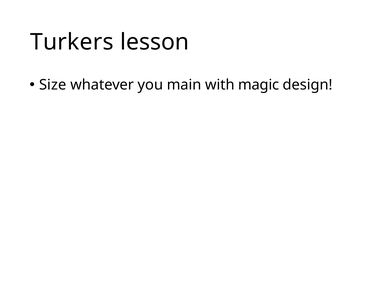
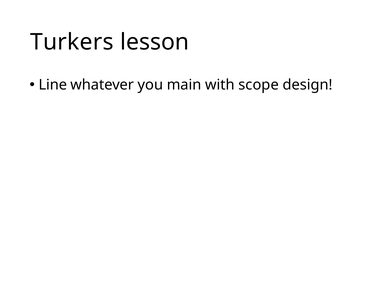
Size: Size -> Line (53, 85)
magic: magic -> scope (259, 85)
